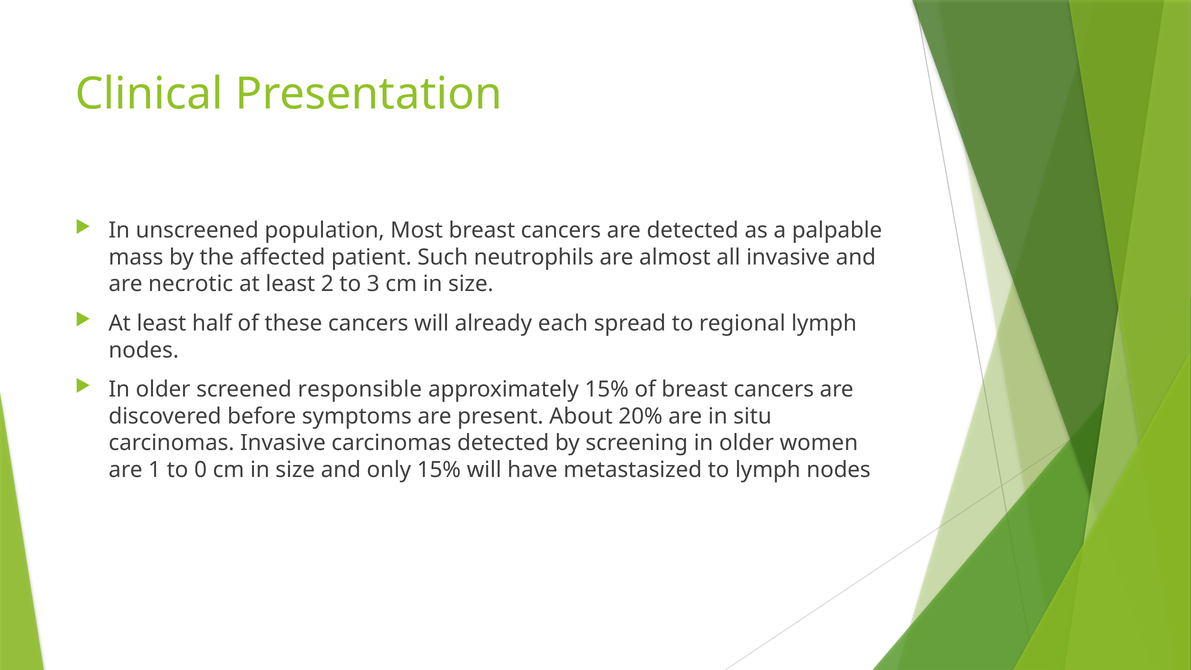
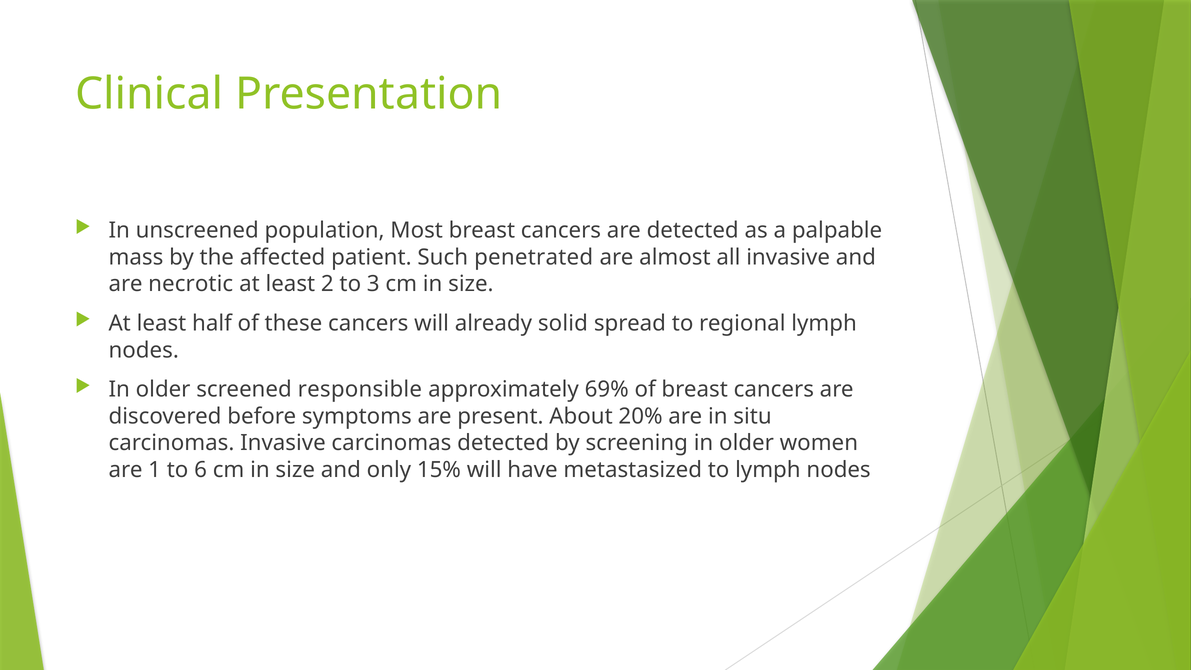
neutrophils: neutrophils -> penetrated (534, 257)
each: each -> solid (563, 323)
approximately 15%: 15% -> 69% (607, 389)
0: 0 -> 6 (201, 470)
